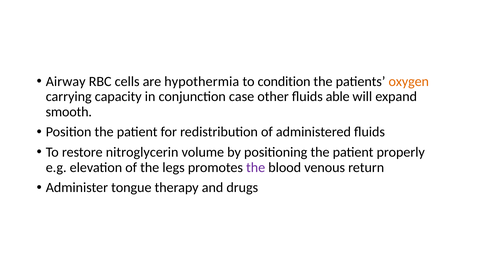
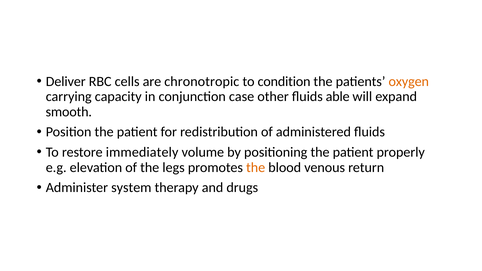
Airway: Airway -> Deliver (66, 81)
hypothermia: hypothermia -> chronotropic (202, 81)
nitroglycerin: nitroglycerin -> immediately (142, 152)
the colour: purple -> orange (256, 167)
tongue: tongue -> system (131, 188)
